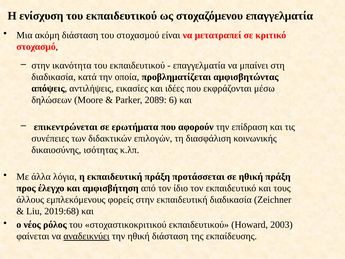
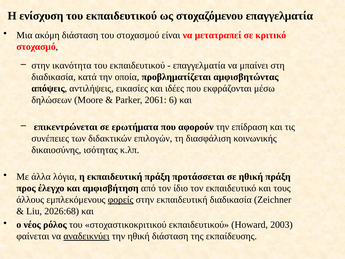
2089: 2089 -> 2061 (156, 100)
φορείς underline: none -> present (121, 200)
2019:68: 2019:68 -> 2026:68 (62, 211)
